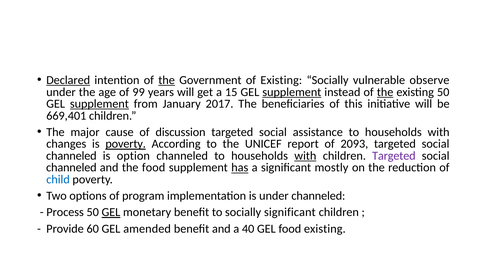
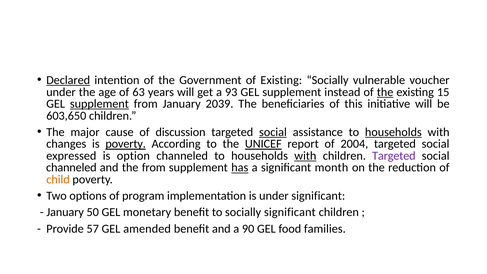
the underline: present -> none (167, 80)
observe: observe -> voucher (430, 80)
99: 99 -> 63 (139, 92)
15: 15 -> 93 (231, 92)
supplement underline: present -> none (292, 92)
existing 50: 50 -> 15 (443, 92)
2017: 2017 -> 2039 (220, 104)
669,401: 669,401 -> 603,650 (66, 116)
social underline: none -> present (273, 132)
households underline: none -> present (393, 132)
UNICEF underline: none -> present (263, 144)
2093: 2093 -> 2004 (354, 144)
channeled: channeled -> expressed (71, 156)
the food: food -> from (154, 168)
mostly: mostly -> month (331, 168)
child colour: blue -> orange (58, 179)
under channeled: channeled -> significant (318, 196)
Process: Process -> January (65, 212)
GEL underline: present -> none (111, 212)
60: 60 -> 57 (93, 229)
40: 40 -> 90 (248, 229)
food existing: existing -> families (325, 229)
